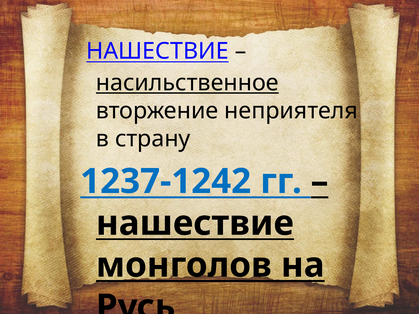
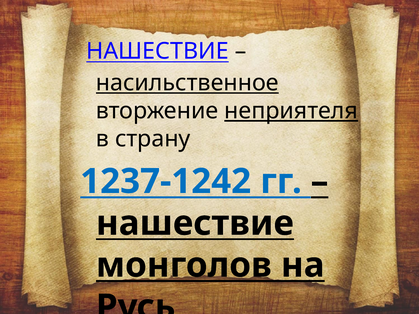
неприятеля underline: none -> present (291, 111)
